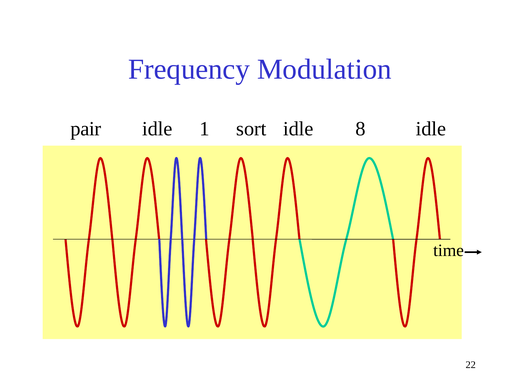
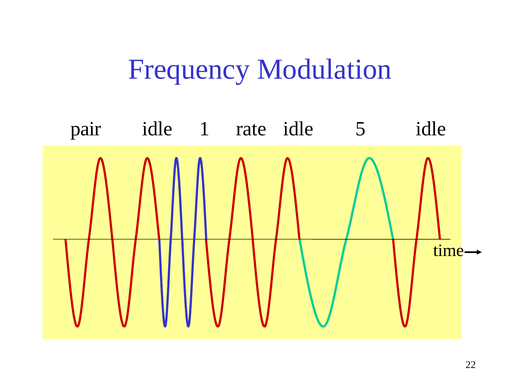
sort: sort -> rate (251, 129)
8: 8 -> 5 (360, 129)
